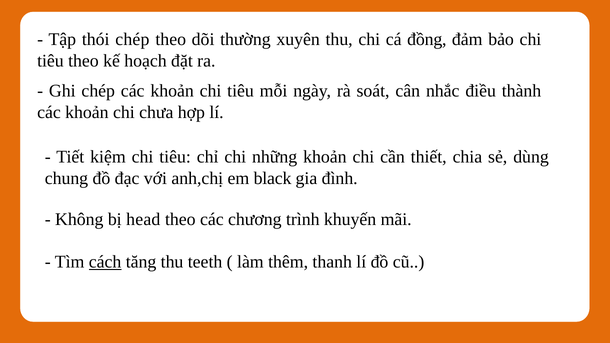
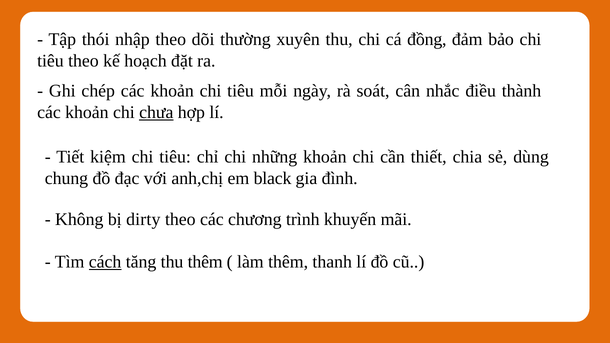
thói chép: chép -> nhập (132, 39)
chưa underline: none -> present (156, 113)
head: head -> dirty (143, 219)
thu teeth: teeth -> thêm (205, 262)
